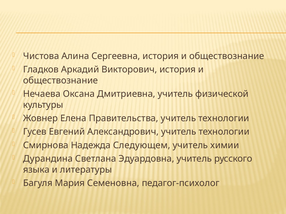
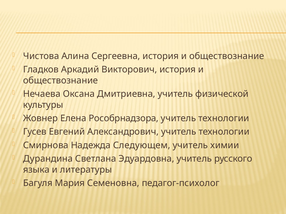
Правительства: Правительства -> Рособрнадзора (124, 119)
